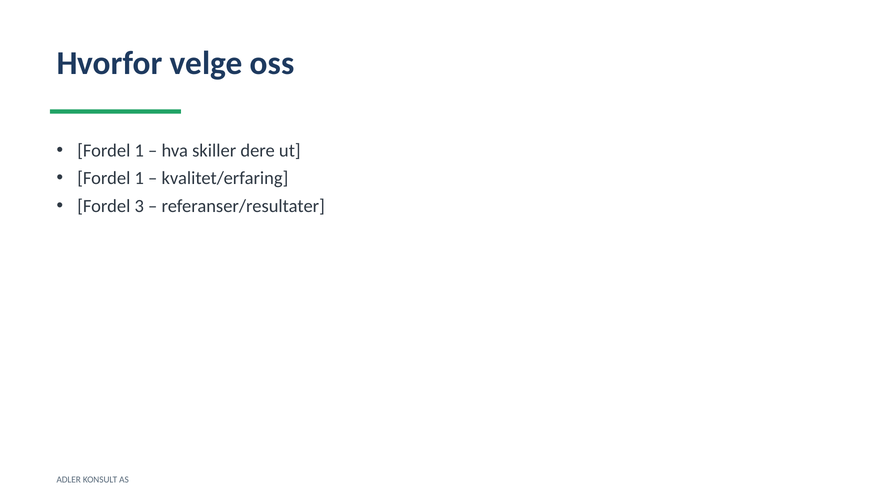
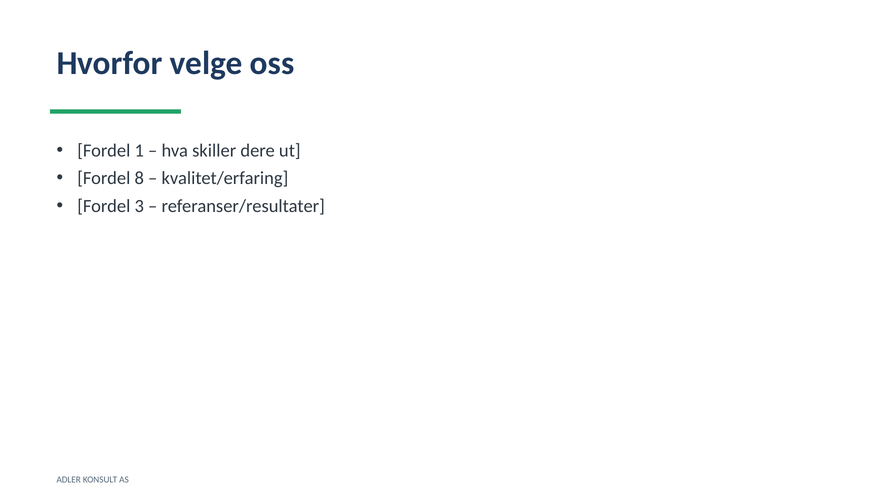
1: 1 -> 8 (139, 178)
